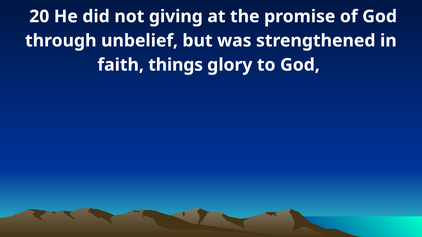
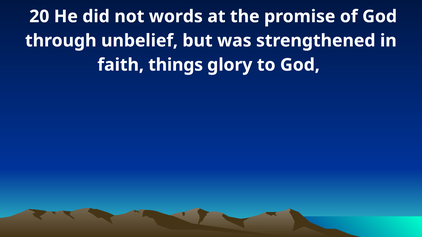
giving: giving -> words (176, 16)
